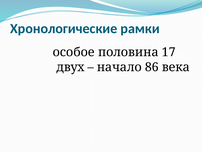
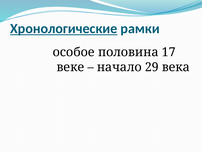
Хронологические underline: none -> present (64, 29)
двух: двух -> веке (70, 67)
86: 86 -> 29 (152, 67)
